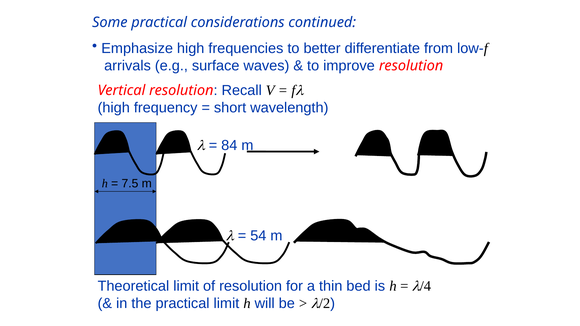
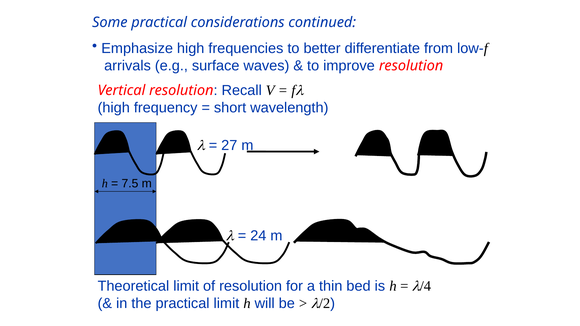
84: 84 -> 27 (229, 145)
54: 54 -> 24 (258, 236)
